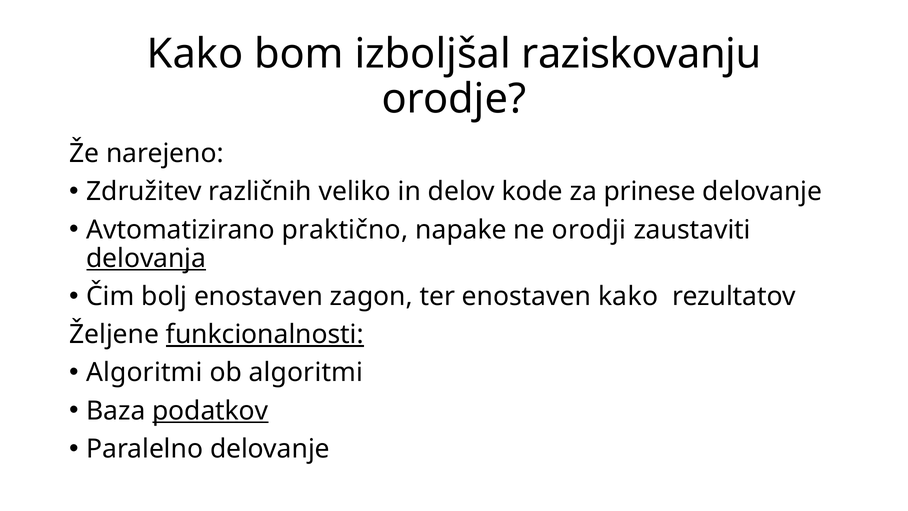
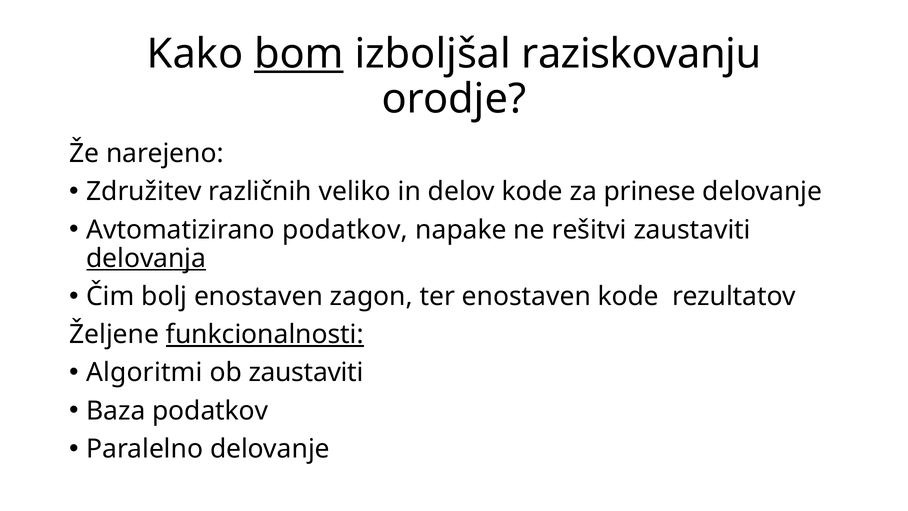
bom underline: none -> present (299, 54)
Avtomatizirano praktično: praktično -> podatkov (345, 230)
orodji: orodji -> rešitvi (589, 230)
enostaven kako: kako -> kode (628, 296)
ob algoritmi: algoritmi -> zaustaviti (306, 372)
podatkov underline: present -> none (210, 411)
